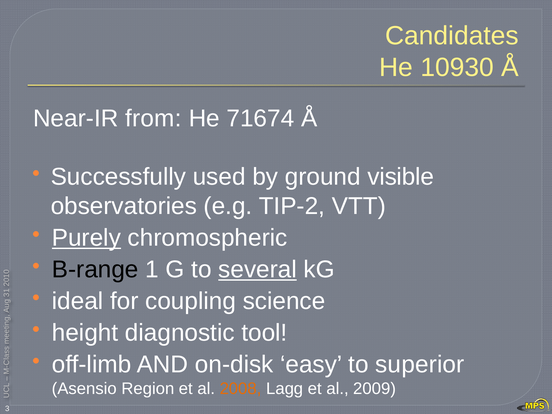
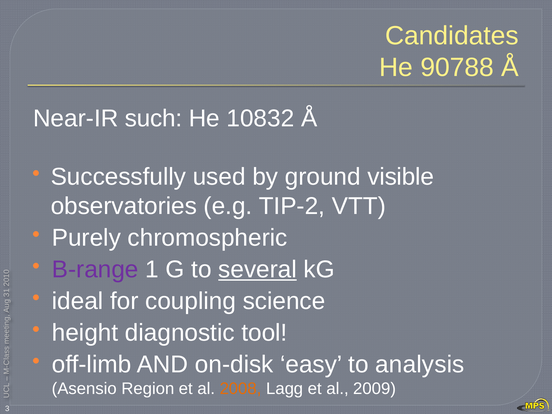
10930: 10930 -> 90788 (457, 68)
from: from -> such (154, 118)
71674: 71674 -> 10832 (260, 118)
Purely underline: present -> none (86, 238)
B-range colour: black -> purple (95, 269)
superior: superior -> analysis (420, 364)
